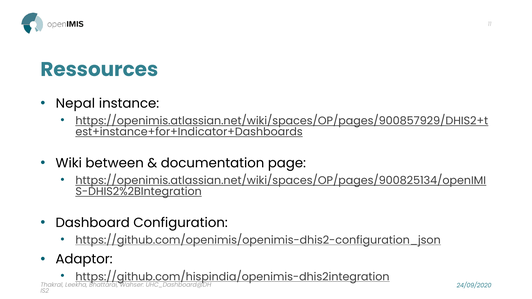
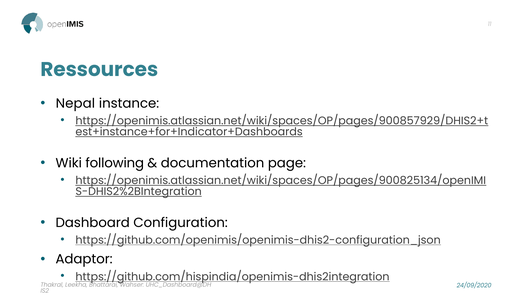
between: between -> following (115, 163)
